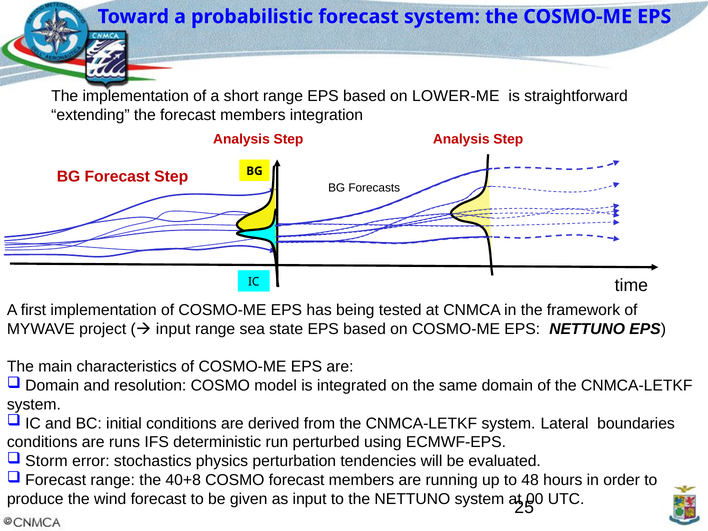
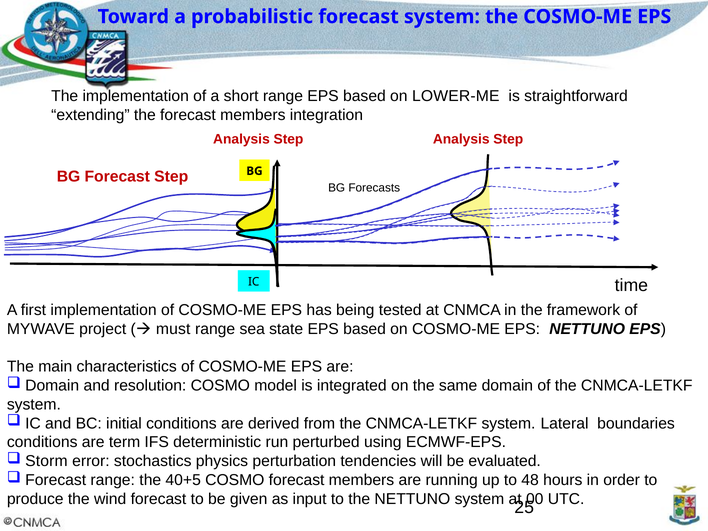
input: input -> must (173, 329)
runs: runs -> term (125, 442)
40+8: 40+8 -> 40+5 (183, 480)
